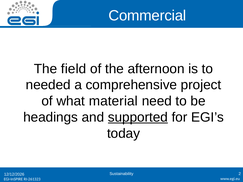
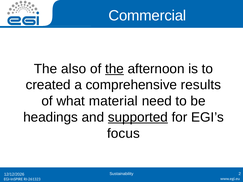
field: field -> also (74, 69)
the underline: none -> present (115, 69)
needed: needed -> created (48, 85)
project: project -> results (201, 85)
today: today -> focus (123, 134)
